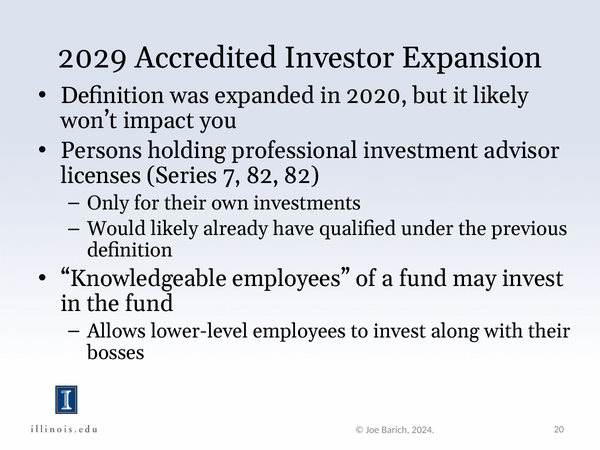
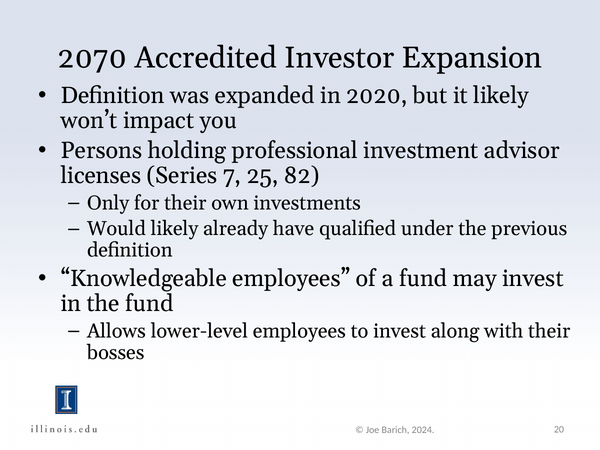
2029: 2029 -> 2070 (92, 58)
7 82: 82 -> 25 (262, 176)
